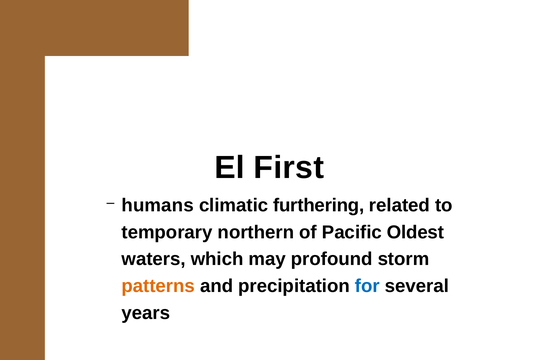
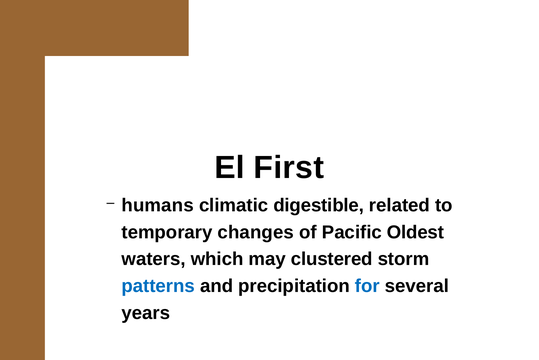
furthering: furthering -> digestible (319, 205)
northern: northern -> changes (256, 232)
profound: profound -> clustered (332, 259)
patterns colour: orange -> blue (158, 285)
